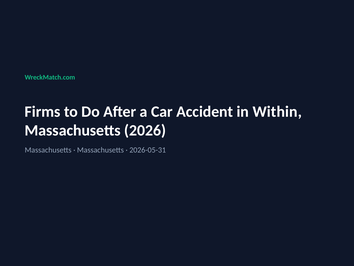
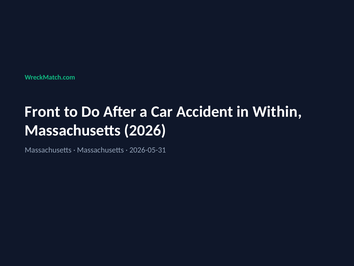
Firms: Firms -> Front (43, 111)
